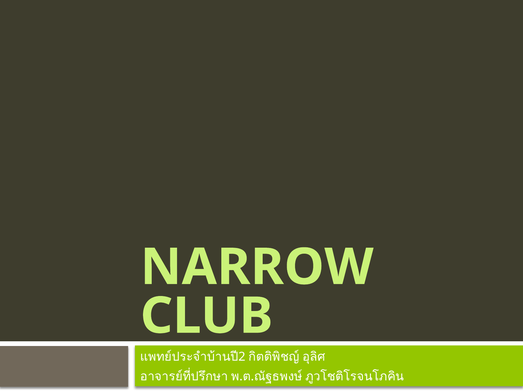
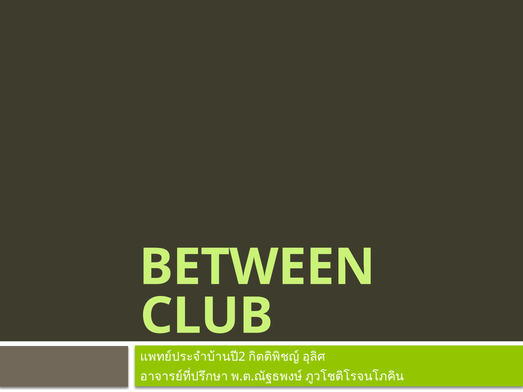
NARROW: NARROW -> BETWEEN (257, 267)
